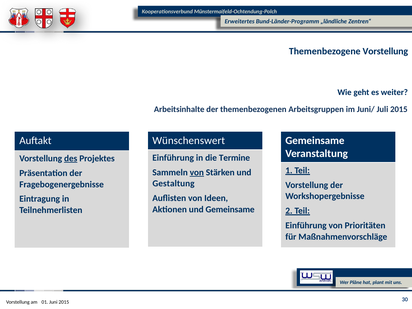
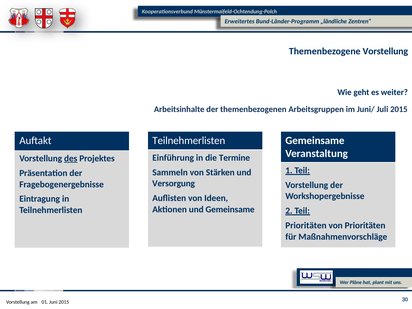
Wünschenswert: Wünschenswert -> Teilnehmerlisten (189, 141)
von underline: present -> none (197, 172)
Gestaltung: Gestaltung -> Versorgung (174, 184)
Einführung: Einführung -> Prioritäten (306, 225)
